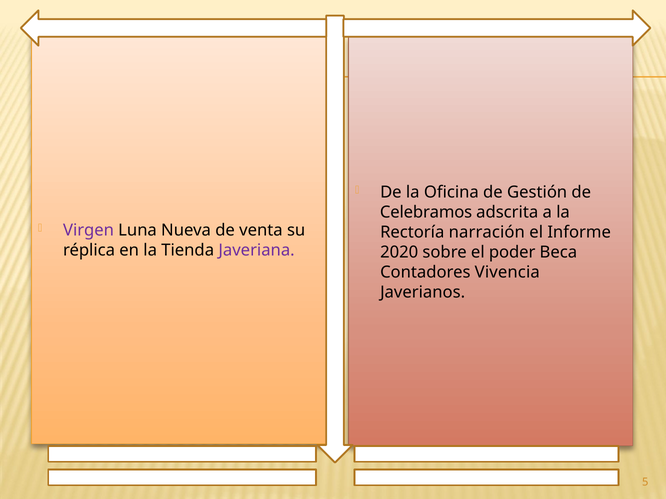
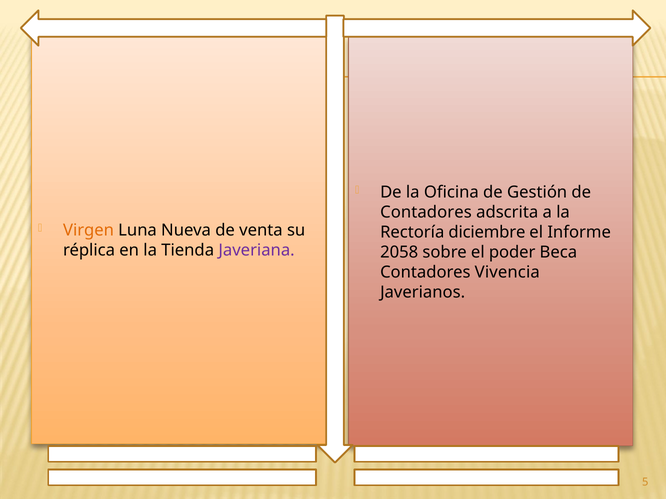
Celebramos: Celebramos -> Contadores (426, 212)
Virgen colour: purple -> orange (89, 230)
narración: narración -> diciembre (487, 232)
2020: 2020 -> 2058 (399, 252)
